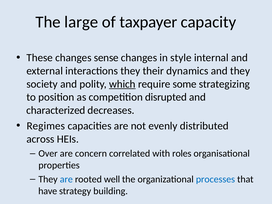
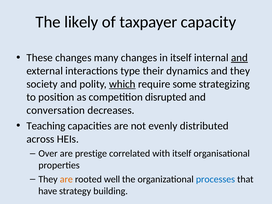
large: large -> likely (81, 22)
sense: sense -> many (106, 58)
in style: style -> itself (181, 58)
and underline: none -> present (239, 58)
interactions they: they -> type (130, 71)
characterized: characterized -> conversation (56, 110)
Regimes: Regimes -> Teaching (46, 126)
concern: concern -> prestige (91, 154)
with roles: roles -> itself (182, 154)
are colour: blue -> orange (66, 179)
